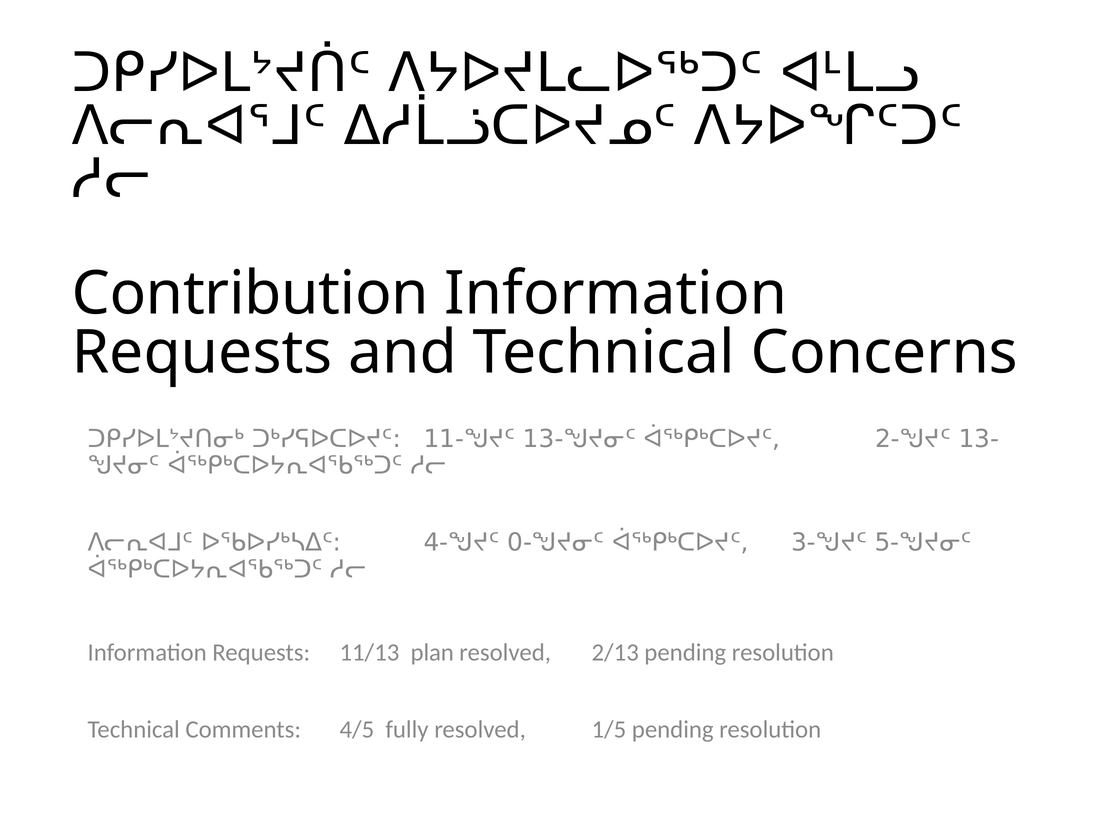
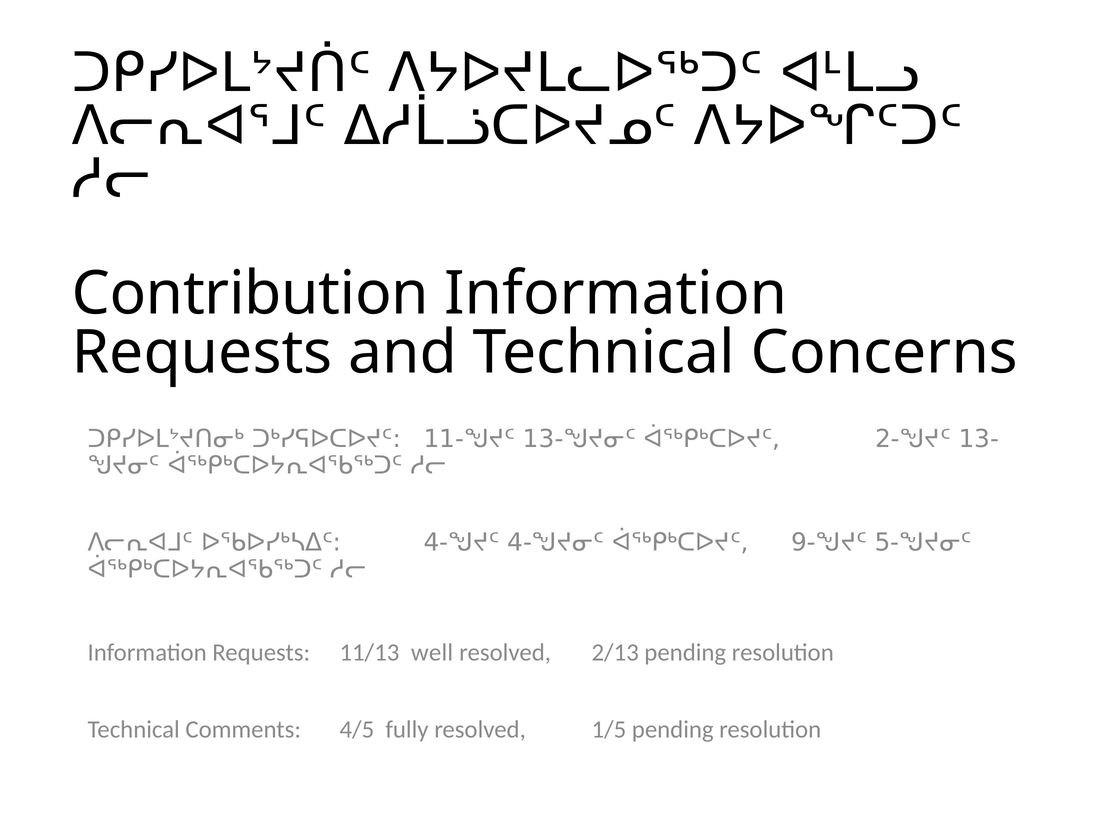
0-ᖑᔪᓂᑦ: 0-ᖑᔪᓂᑦ -> 4-ᖑᔪᓂᑦ (556, 543)
3-ᖑᔪᑦ: 3-ᖑᔪᑦ -> 9-ᖑᔪᑦ (829, 543)
plan: plan -> well (432, 652)
